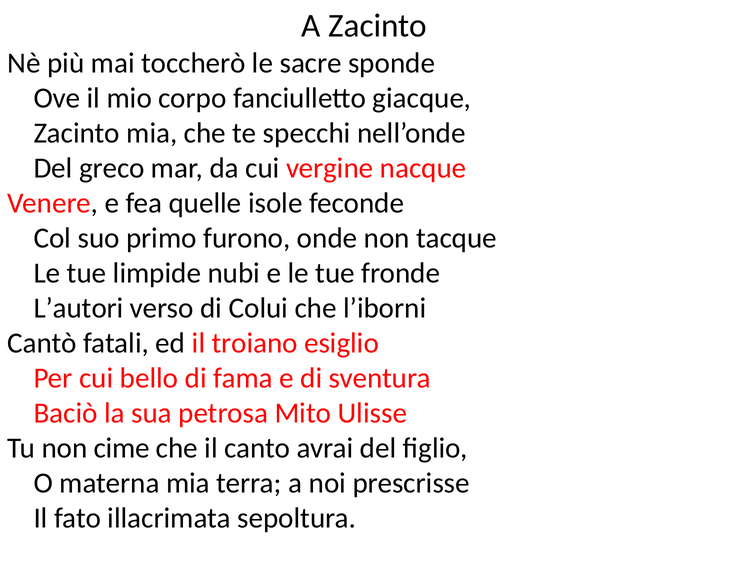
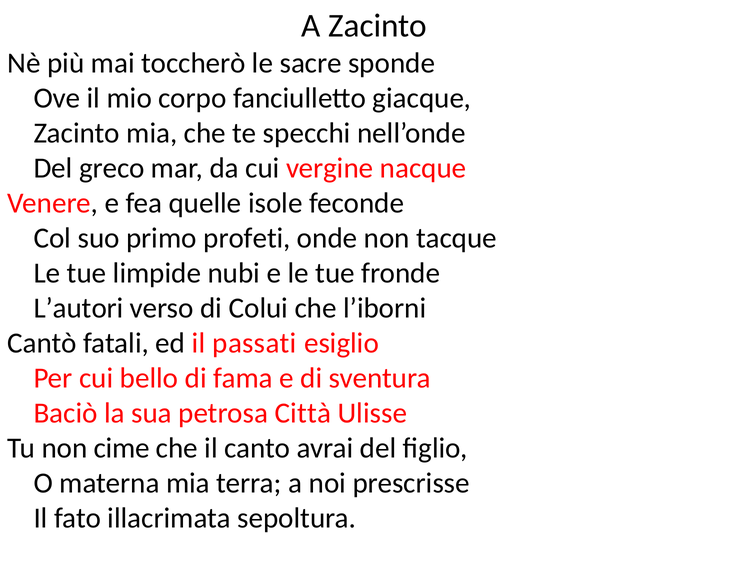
furono: furono -> profeti (247, 238)
troiano: troiano -> passati (254, 343)
Mito: Mito -> Città (303, 413)
